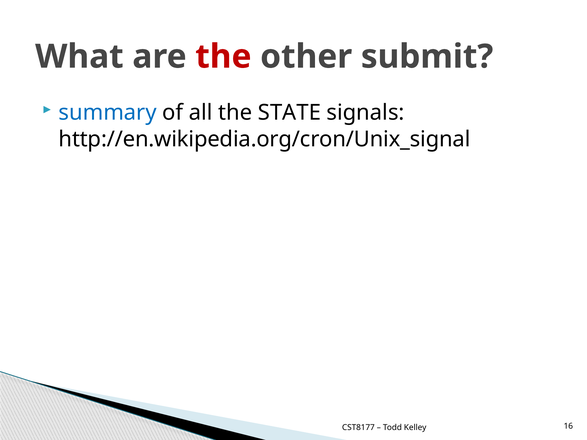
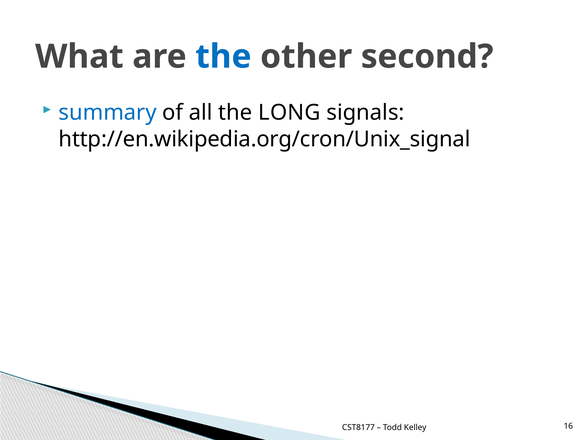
the colour: red -> blue (223, 57)
submit: submit -> second (427, 57)
STATE: STATE -> LONG (289, 113)
